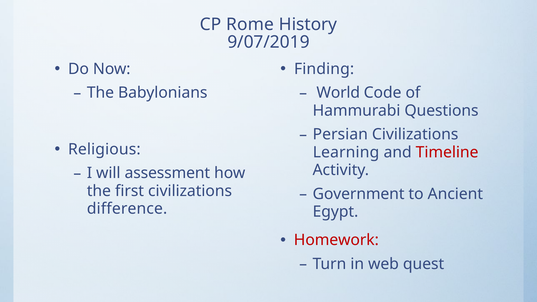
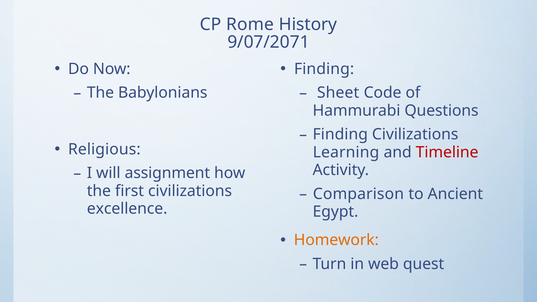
9/07/2019: 9/07/2019 -> 9/07/2071 (269, 42)
World: World -> Sheet (338, 93)
Persian: Persian -> Finding (340, 134)
assessment: assessment -> assignment (167, 173)
Government: Government -> Comparison (358, 194)
difference: difference -> excellence (127, 209)
Homework colour: red -> orange (336, 240)
